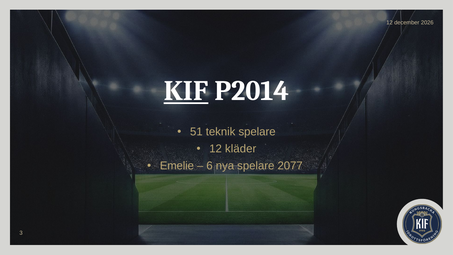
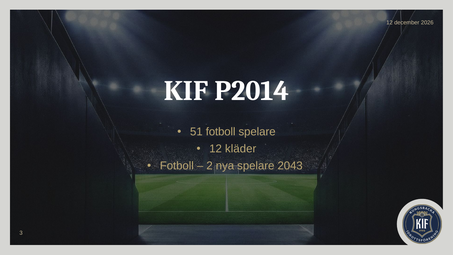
KIF underline: present -> none (186, 91)
51 teknik: teknik -> fotboll (221, 132)
Emelie: Emelie -> Fotboll (177, 166)
6: 6 -> 2 (210, 166)
2077: 2077 -> 2043 (290, 166)
